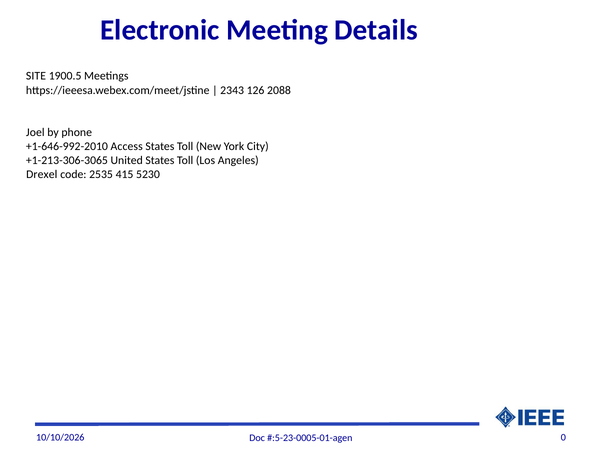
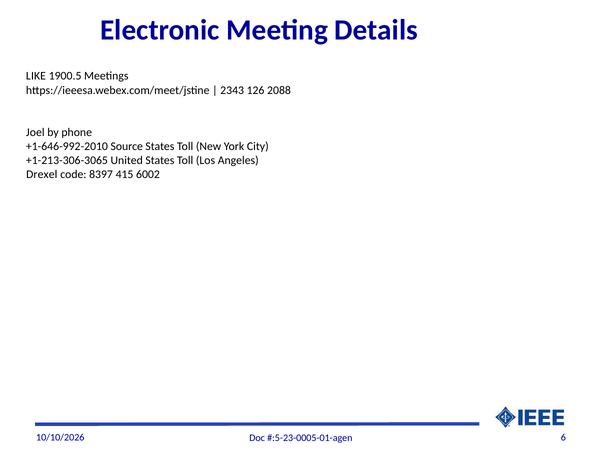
SITE: SITE -> LIKE (36, 76)
Access: Access -> Source (127, 146)
2535: 2535 -> 8397 (101, 174)
5230: 5230 -> 6002 (148, 174)
0: 0 -> 6 (563, 437)
